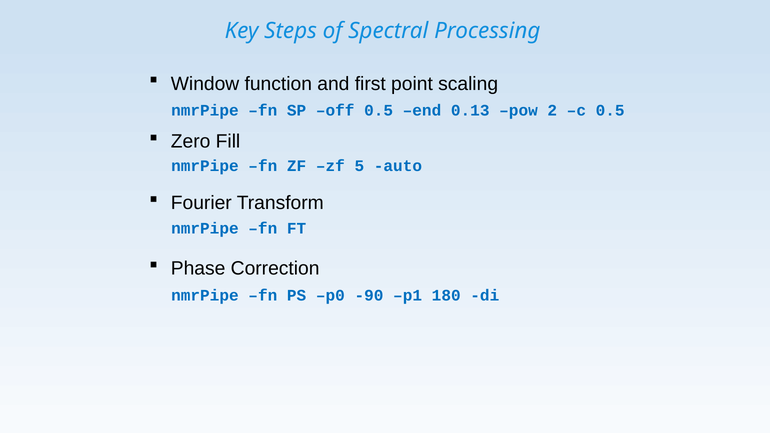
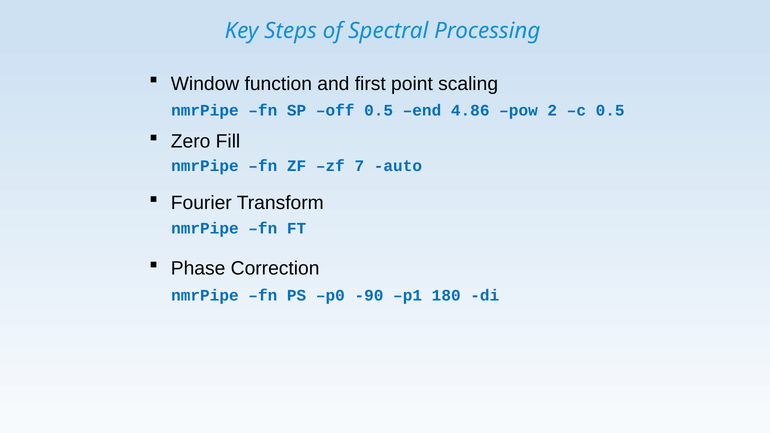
0.13: 0.13 -> 4.86 (470, 110)
5: 5 -> 7 (359, 166)
